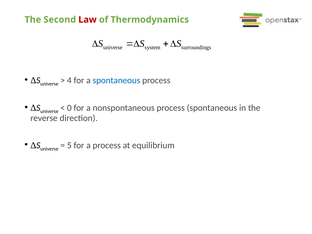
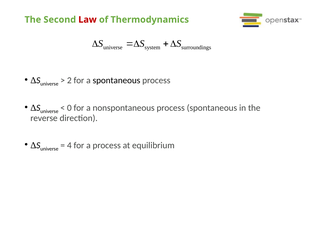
4: 4 -> 2 (69, 80)
spontaneous colour: blue -> black (116, 80)
5: 5 -> 4 (69, 145)
